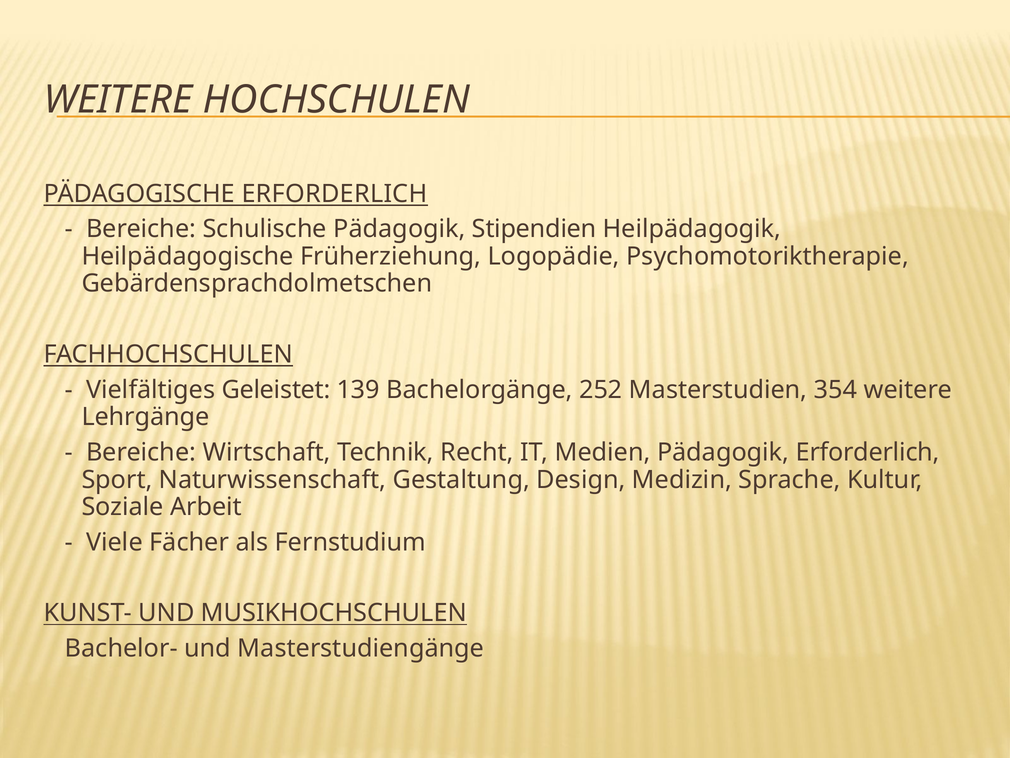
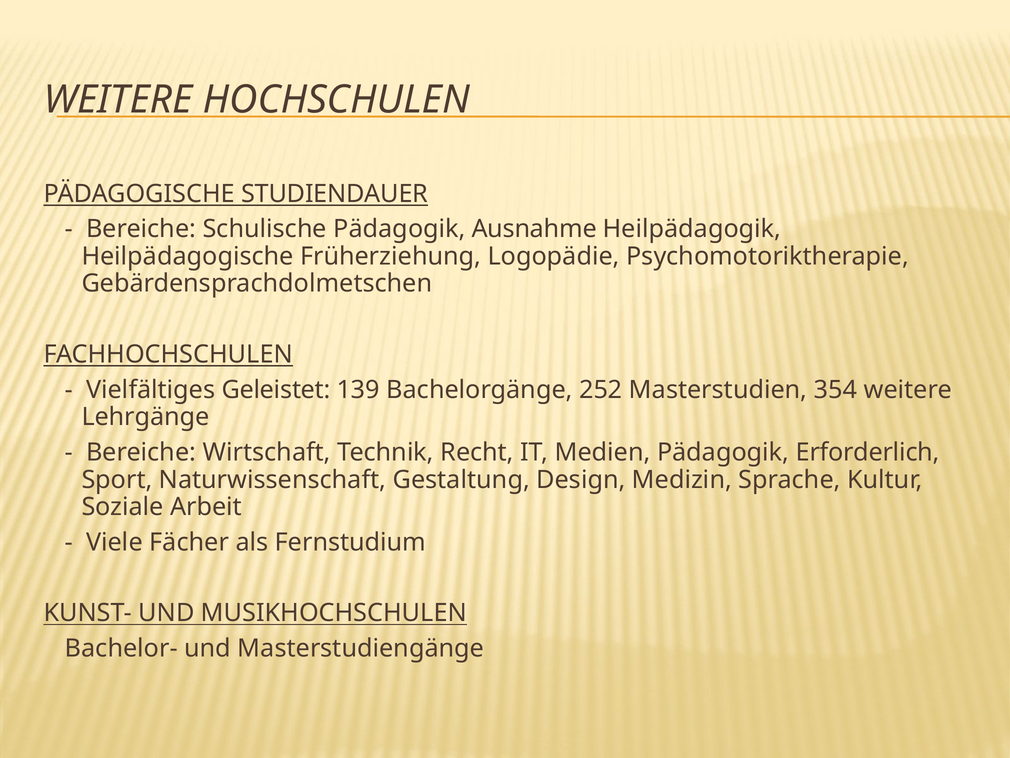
PÄDAGOGISCHE ERFORDERLICH: ERFORDERLICH -> STUDIENDAUER (335, 194)
Stipendien: Stipendien -> Ausnahme (534, 229)
